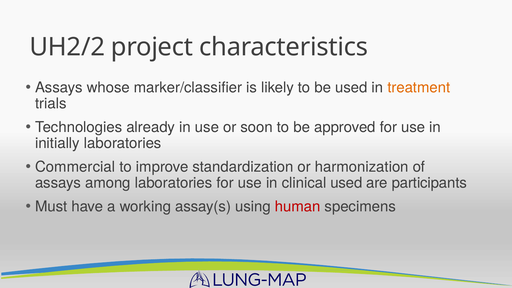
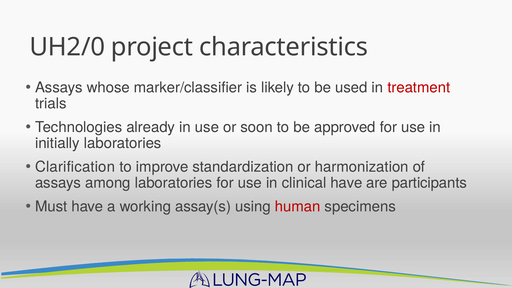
UH2/2: UH2/2 -> UH2/0 (67, 47)
treatment colour: orange -> red (419, 87)
Commercial: Commercial -> Clarification (75, 167)
clinical used: used -> have (346, 183)
